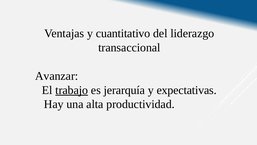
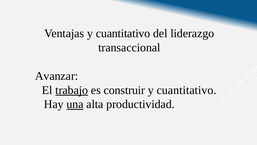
jerarquía: jerarquía -> construir (124, 90)
expectativas: expectativas -> cuantitativo (187, 90)
una underline: none -> present (75, 104)
